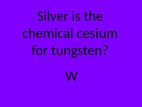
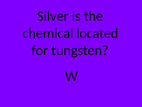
cesium: cesium -> located (97, 33)
